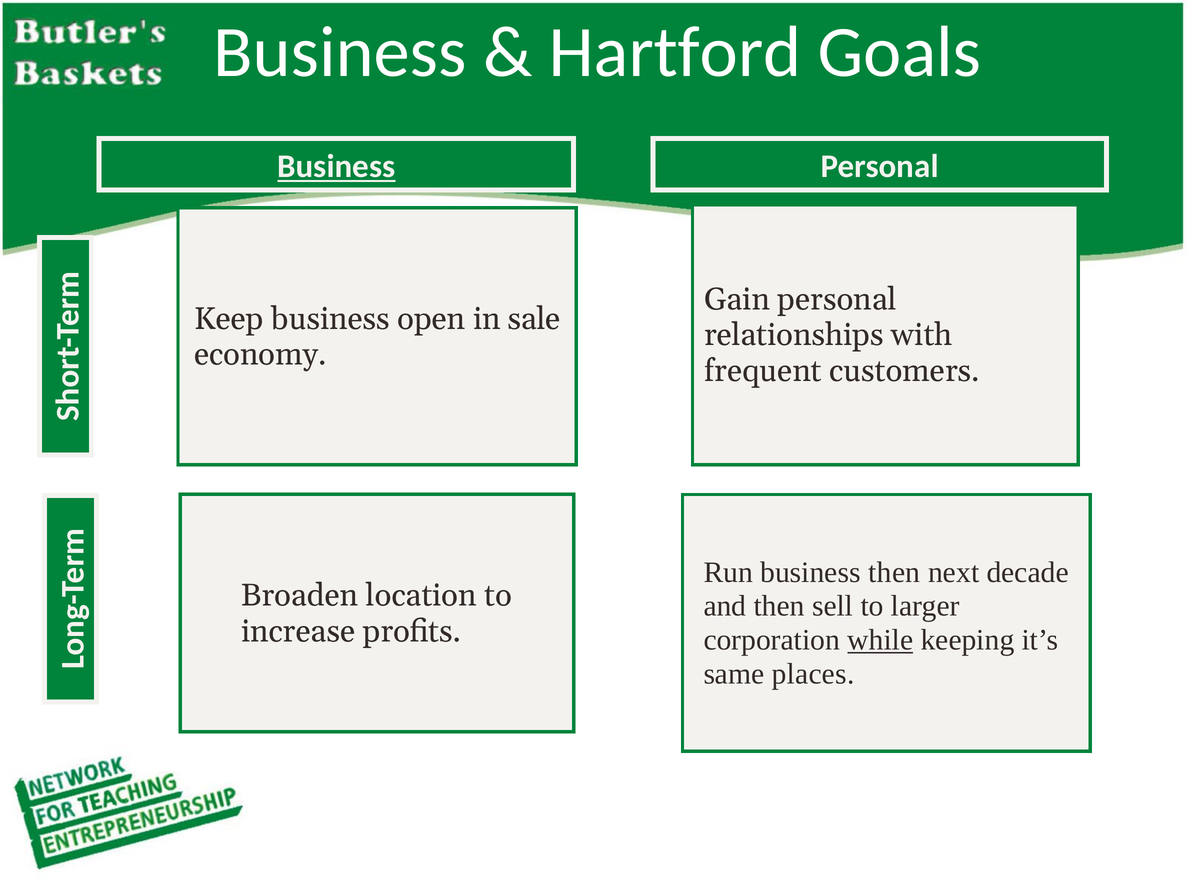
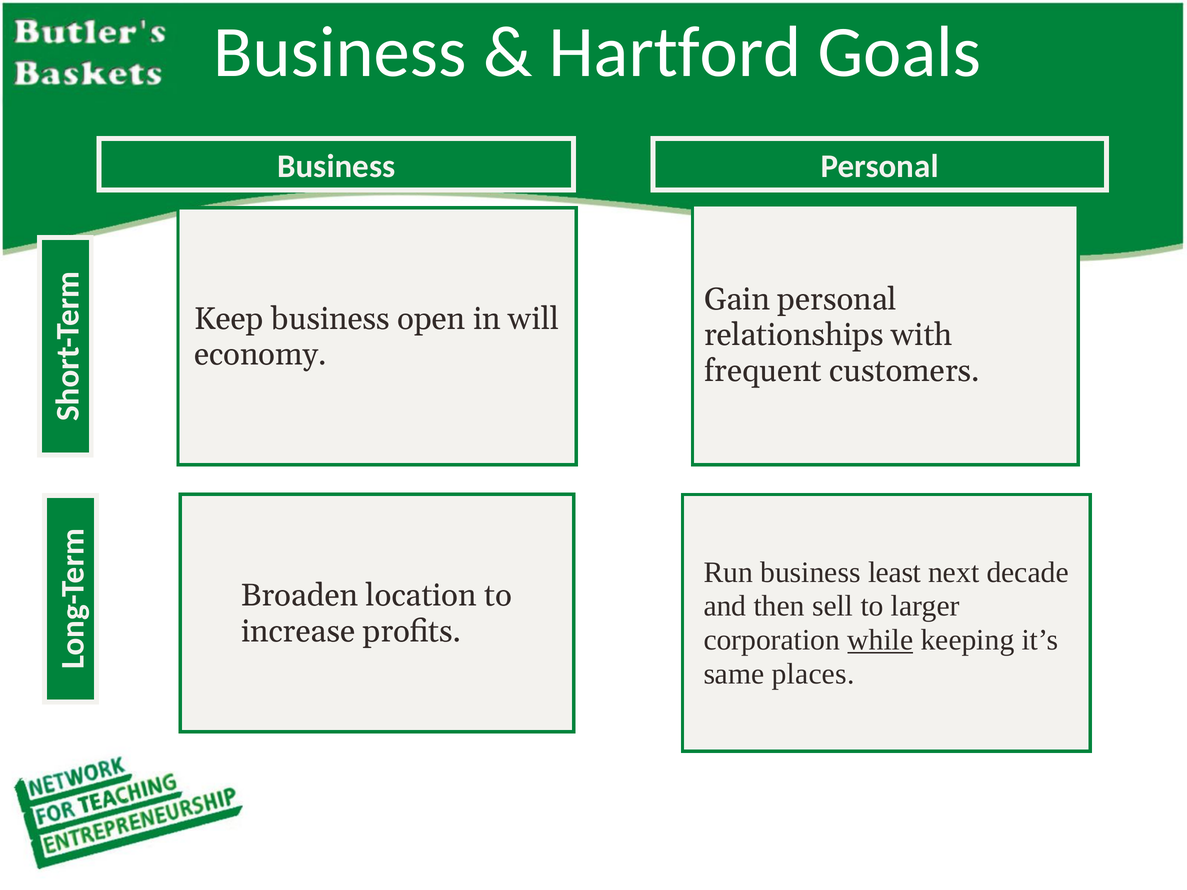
Business underline: present -> none (336, 167)
sale: sale -> will (534, 319)
business then: then -> least (895, 573)
